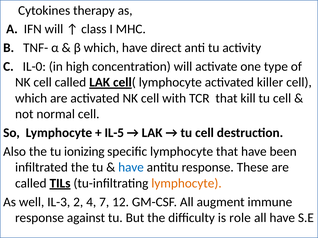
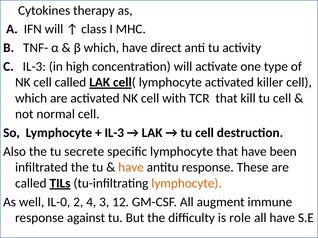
C IL-0: IL-0 -> IL-3 (34, 67)
IL-5: IL-5 -> IL-3 (114, 133)
ionizing: ionizing -> secrete (84, 152)
have colour: blue -> orange (131, 168)
IL-3: IL-3 -> IL-0 (59, 202)
7: 7 -> 3 (104, 202)
